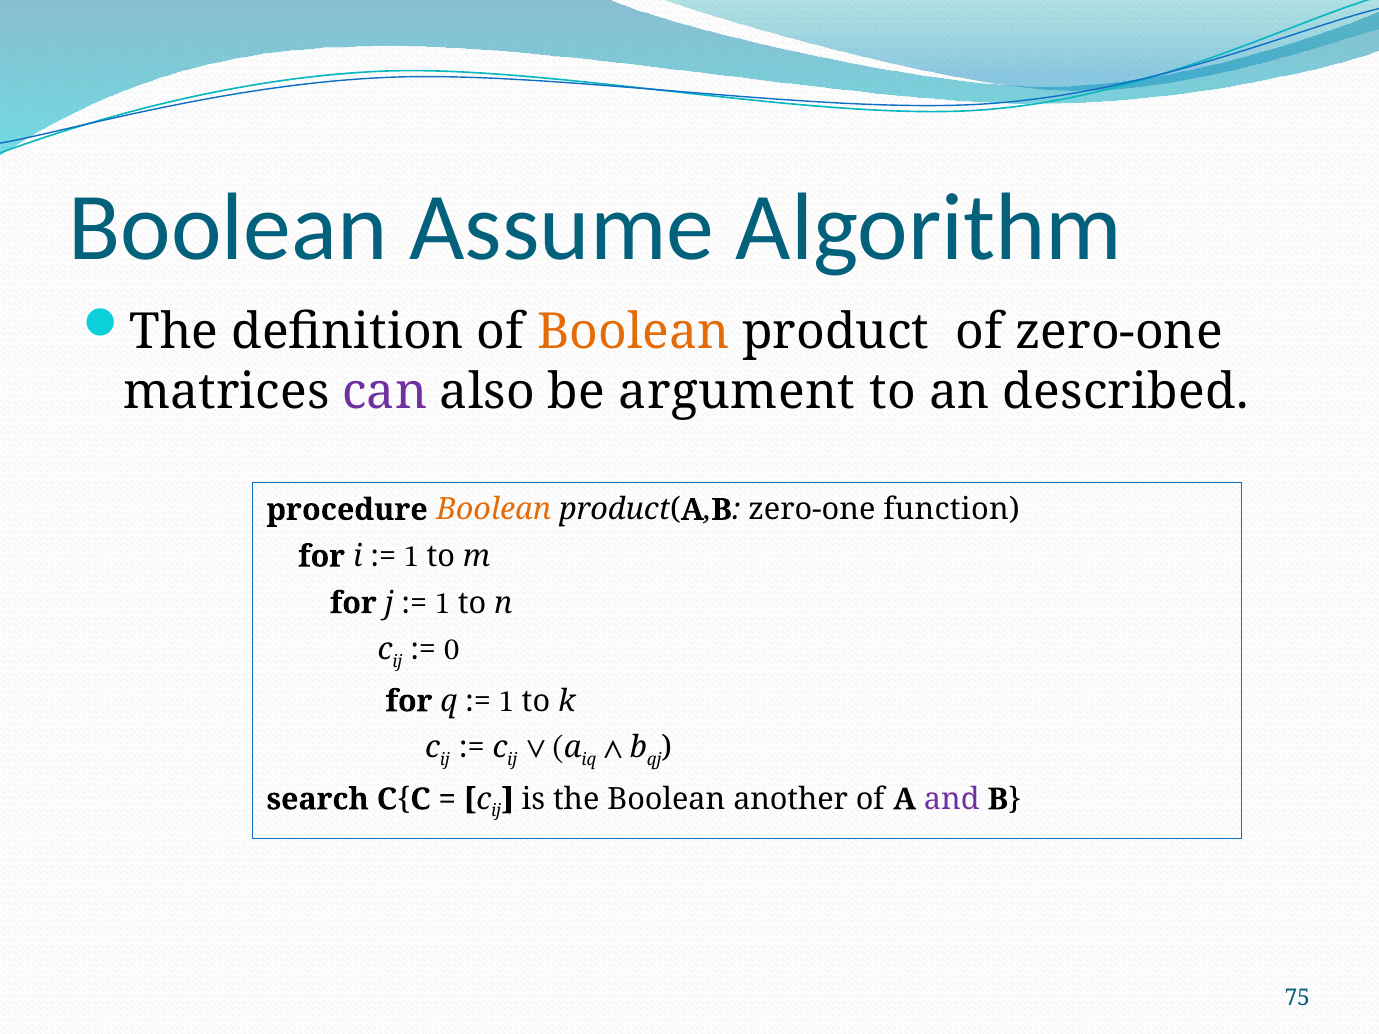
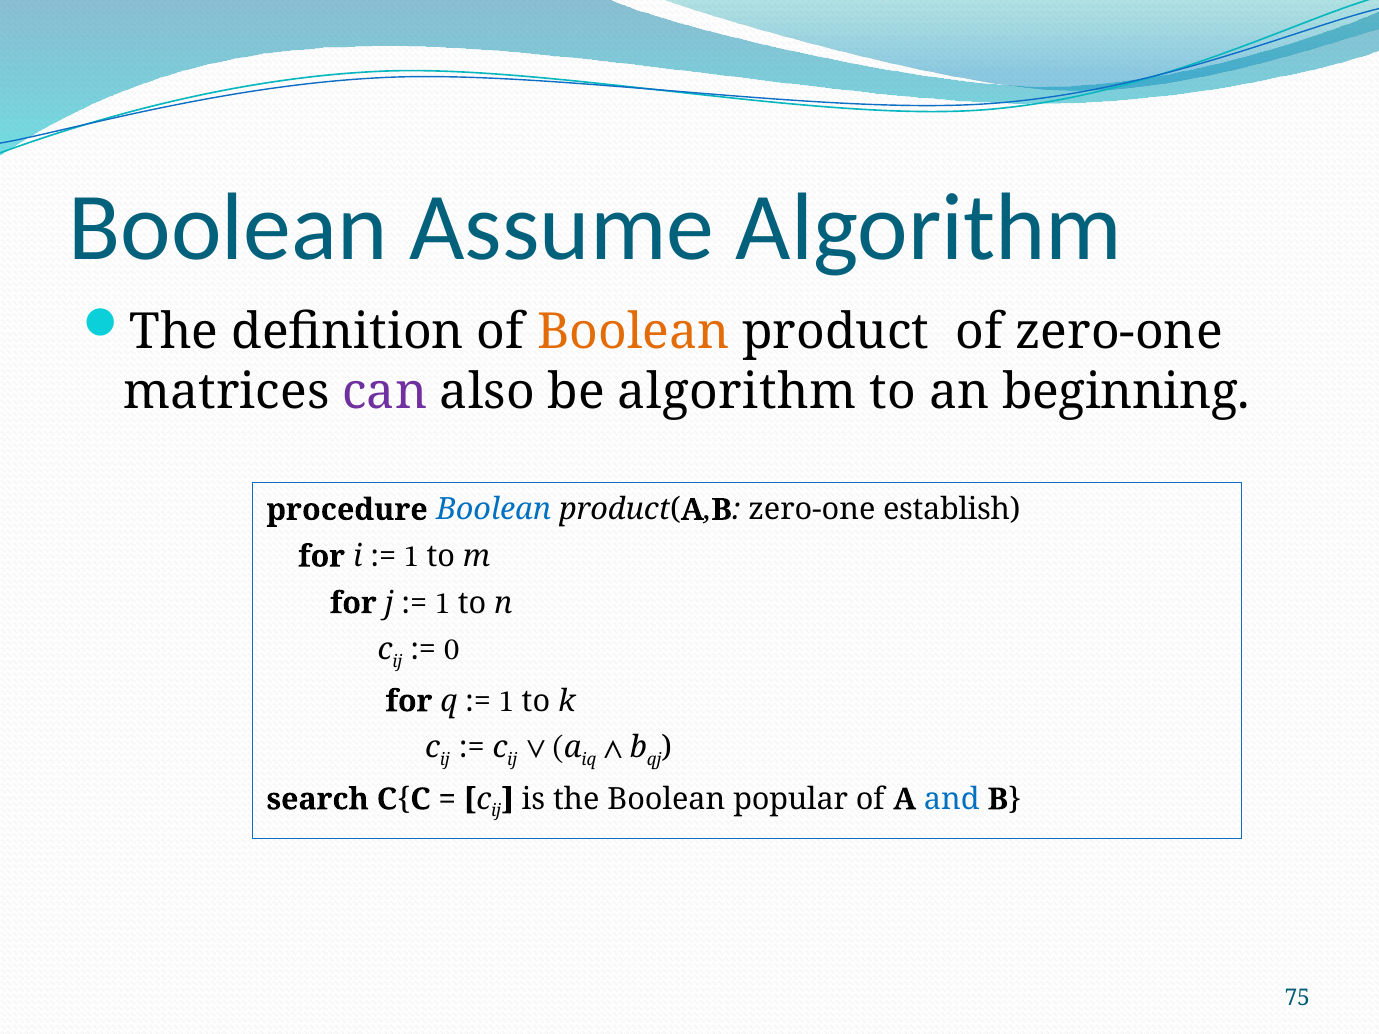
be argument: argument -> algorithm (737, 392)
described: described -> beginning (1126, 392)
Boolean colour: orange -> blue (494, 510)
function: function -> establish (952, 510)
another: another -> popular (791, 799)
and colour: purple -> blue (952, 799)
